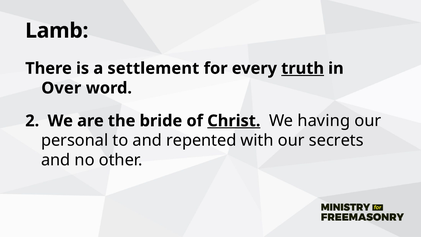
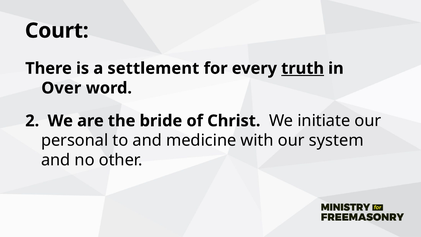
Lamb: Lamb -> Court (57, 31)
Christ underline: present -> none (234, 121)
having: having -> initiate (324, 121)
repented: repented -> medicine (201, 140)
secrets: secrets -> system (336, 140)
